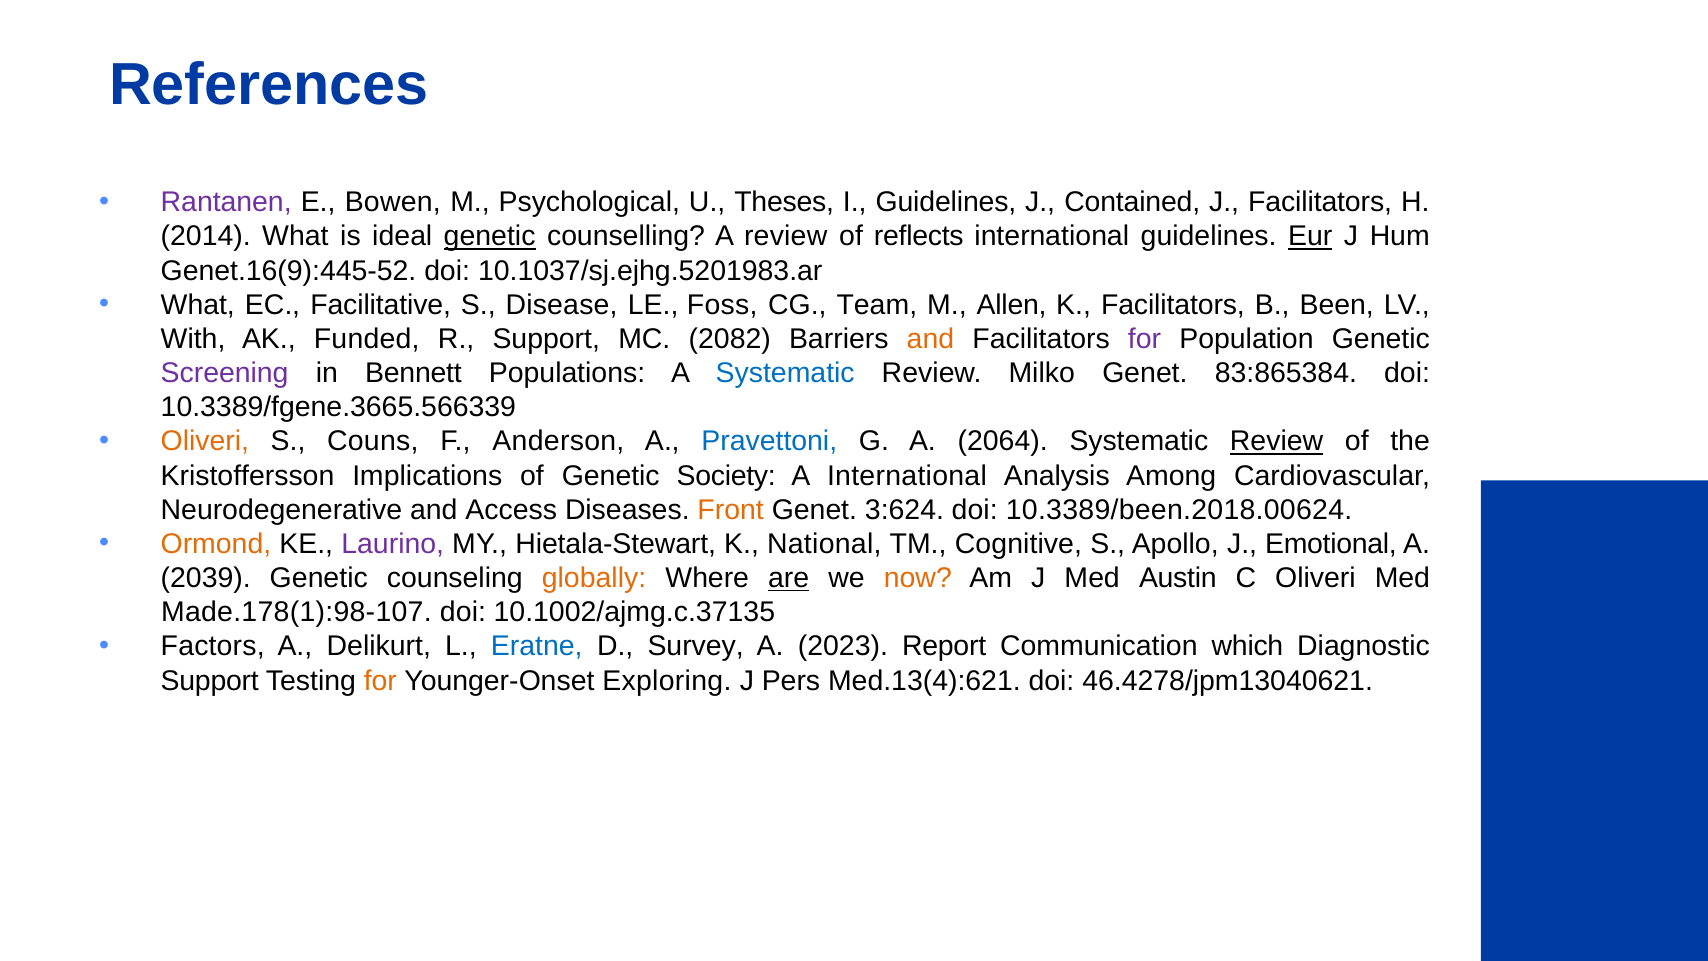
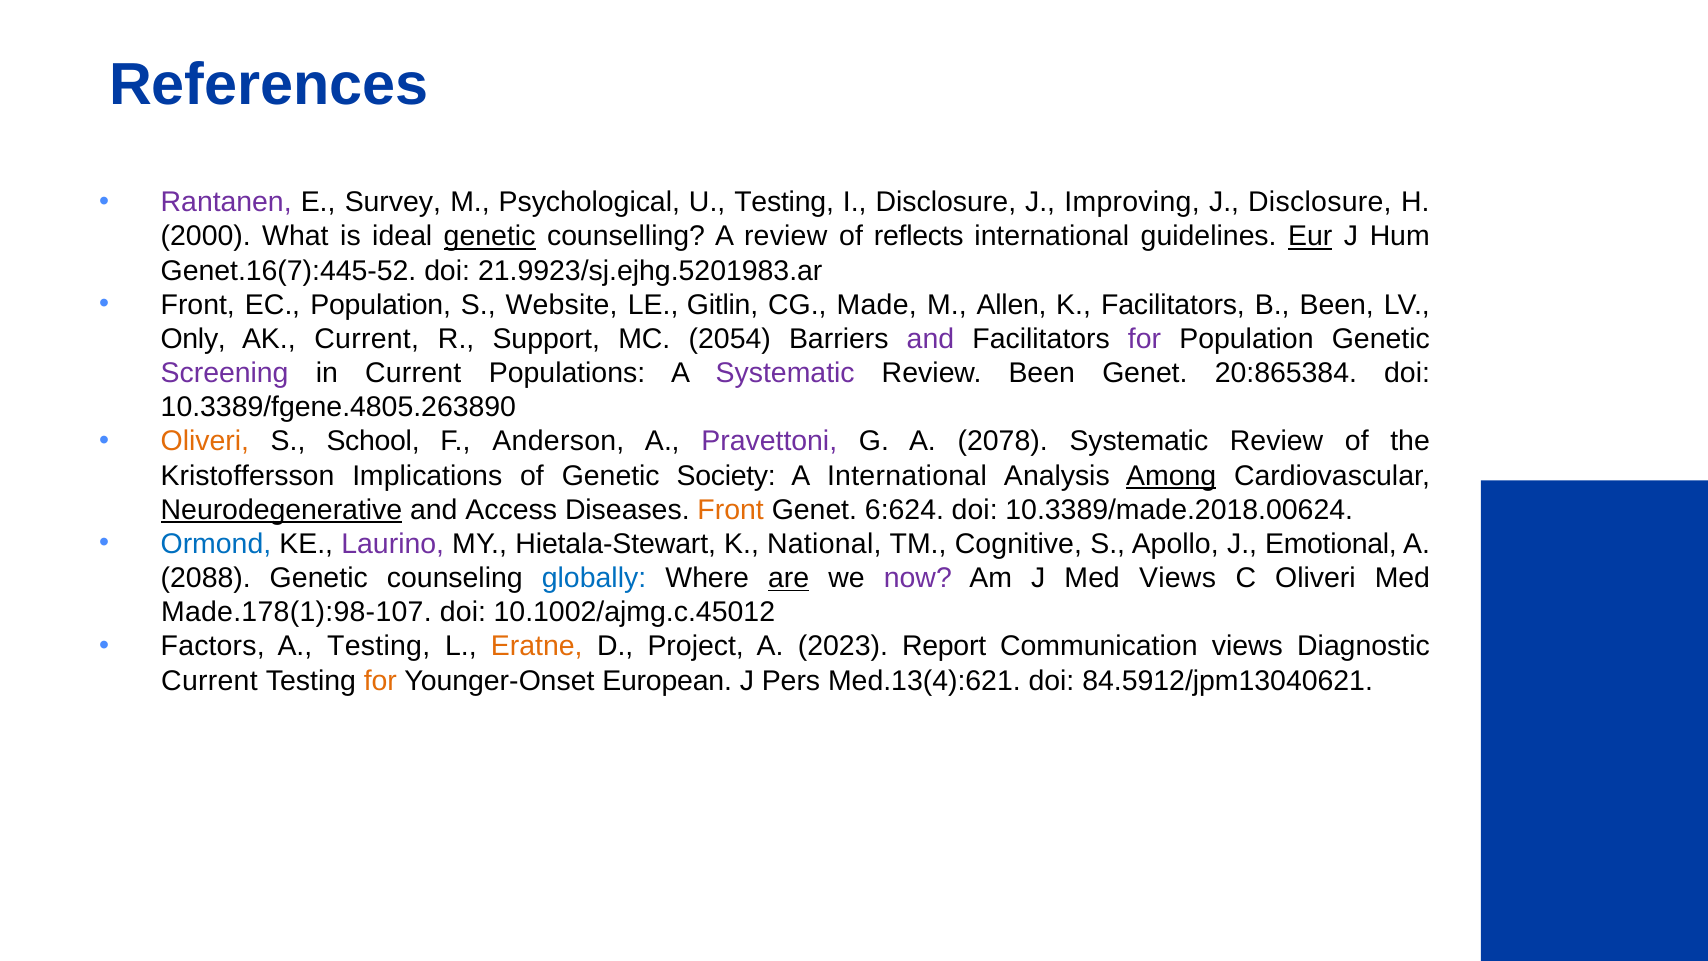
Bowen: Bowen -> Survey (393, 202)
U Theses: Theses -> Testing (784, 202)
I Guidelines: Guidelines -> Disclosure (946, 202)
Contained: Contained -> Improving (1132, 202)
J Facilitators: Facilitators -> Disclosure (1320, 202)
2014: 2014 -> 2000 (206, 236)
Genet.16(9):445-52: Genet.16(9):445-52 -> Genet.16(7):445-52 (289, 271)
10.1037/sj.ejhg.5201983.ar: 10.1037/sj.ejhg.5201983.ar -> 21.9923/sj.ejhg.5201983.ar (650, 271)
What: What -> Front (198, 305)
EC Facilitative: Facilitative -> Population (381, 305)
Disease: Disease -> Website (562, 305)
Foss: Foss -> Gitlin (723, 305)
Team: Team -> Made (877, 305)
With: With -> Only (193, 339)
AK Funded: Funded -> Current (367, 339)
2082: 2082 -> 2054 (730, 339)
and colour: orange -> purple (930, 339)
in Bennett: Bennett -> Current (413, 373)
Systematic colour: blue -> purple (785, 373)
Review Milko: Milko -> Been (1042, 373)
83:865384: 83:865384 -> 20:865384 (1286, 373)
10.3389/fgene.3665.566339: 10.3389/fgene.3665.566339 -> 10.3389/fgene.4805.263890 (338, 407)
Couns: Couns -> School (373, 441)
Pravettoni colour: blue -> purple (769, 441)
2064: 2064 -> 2078 (1003, 441)
Review underline: present -> none (1277, 441)
Among underline: none -> present (1171, 476)
Neurodegenerative underline: none -> present (281, 510)
3:624: 3:624 -> 6:624 (904, 510)
10.3389/been.2018.00624: 10.3389/been.2018.00624 -> 10.3389/made.2018.00624 (1179, 510)
Ormond colour: orange -> blue (216, 544)
2039: 2039 -> 2088 (206, 578)
globally colour: orange -> blue (594, 578)
now colour: orange -> purple (918, 578)
Med Austin: Austin -> Views (1178, 578)
10.1002/ajmg.c.37135: 10.1002/ajmg.c.37135 -> 10.1002/ajmg.c.45012 (634, 612)
A Delikurt: Delikurt -> Testing (379, 646)
Eratne colour: blue -> orange (537, 646)
Survey: Survey -> Project (696, 646)
Communication which: which -> views (1247, 646)
Support: Support -> Current (209, 681)
Exploring: Exploring -> European (667, 681)
46.4278/jpm13040621: 46.4278/jpm13040621 -> 84.5912/jpm13040621 (1228, 681)
